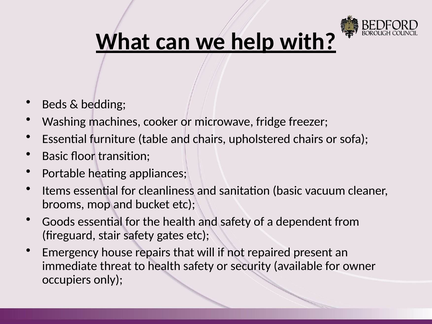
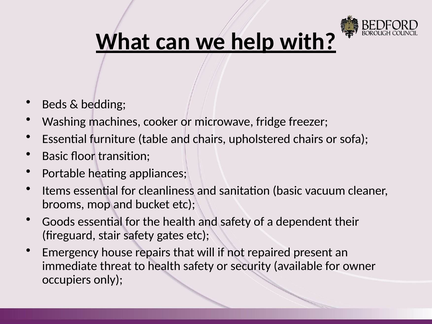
from: from -> their (347, 222)
